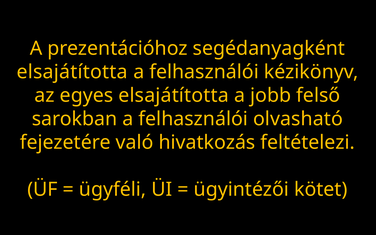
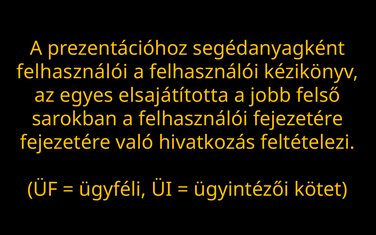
elsajátította: elsajátította -> felhasználói (72, 72)
felhasználói olvasható: olvasható -> fejezetére (298, 119)
